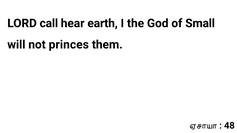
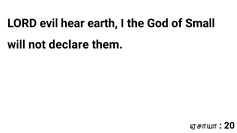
call: call -> evil (49, 23)
princes: princes -> declare (69, 45)
48: 48 -> 20 (229, 126)
